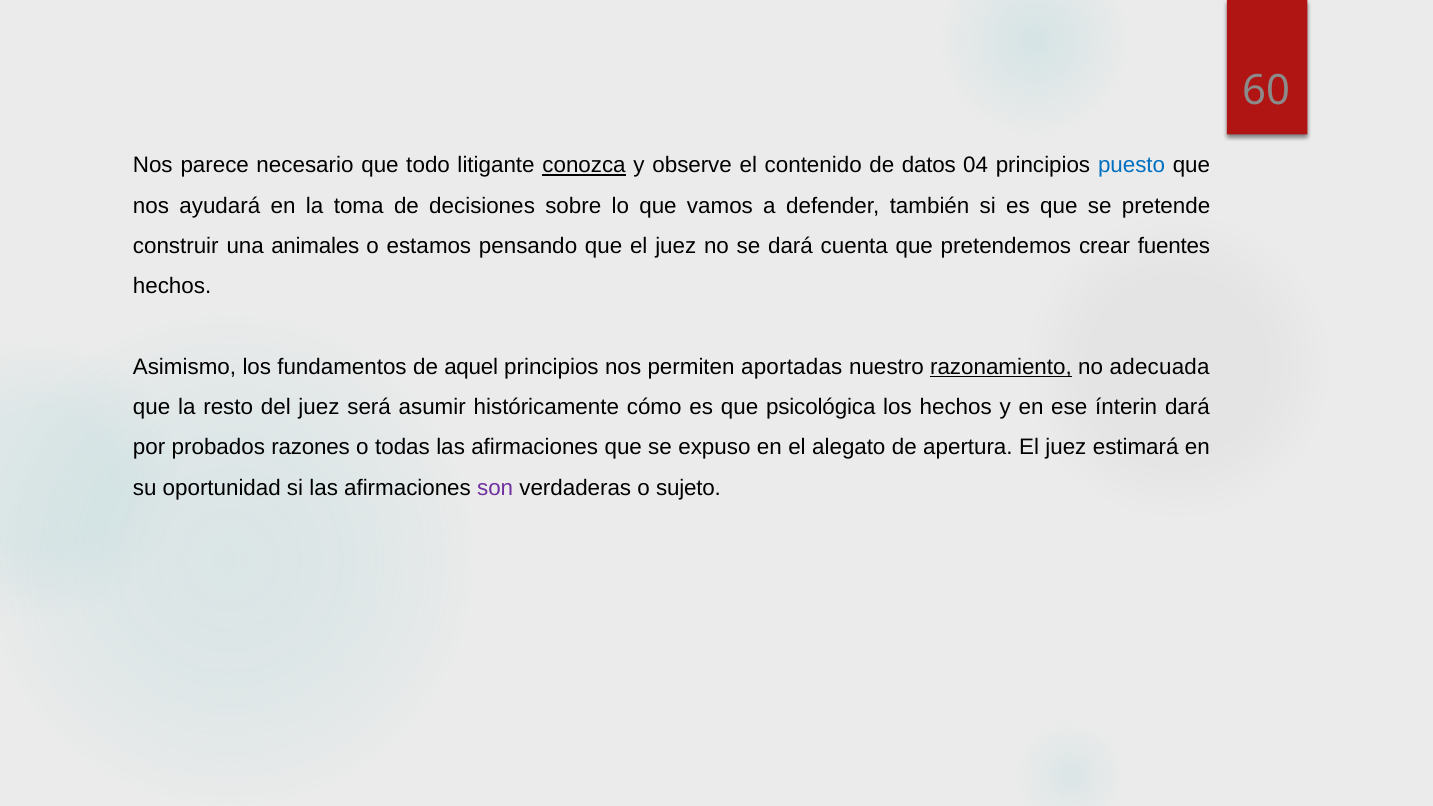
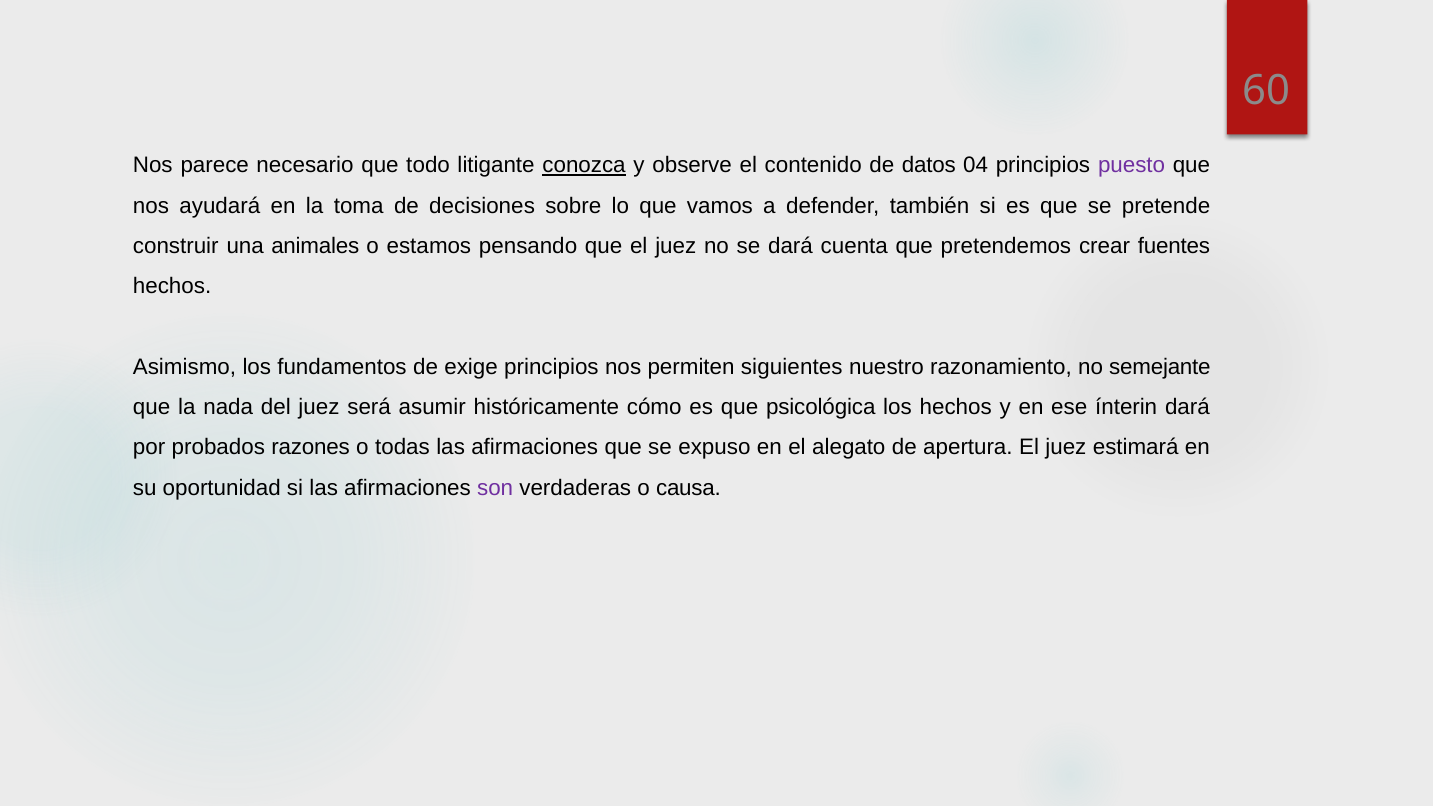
puesto colour: blue -> purple (1132, 166)
aquel: aquel -> exige (471, 367)
aportadas: aportadas -> siguientes (792, 367)
razonamiento underline: present -> none (1001, 367)
adecuada: adecuada -> semejante (1160, 367)
resto: resto -> nada (228, 407)
sujeto: sujeto -> causa (688, 488)
